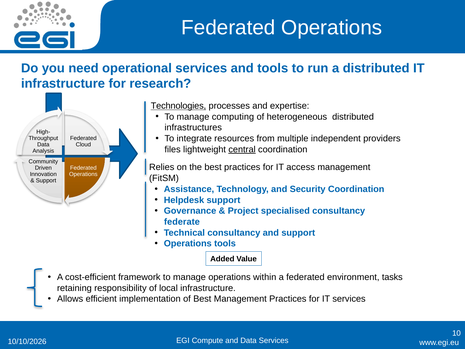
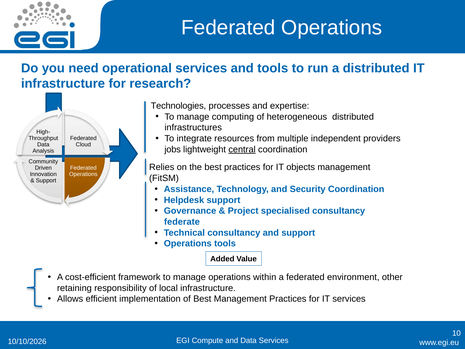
Technologies underline: present -> none (178, 106)
files: files -> jobs (173, 149)
access: access -> objects (301, 167)
tasks: tasks -> other (392, 277)
